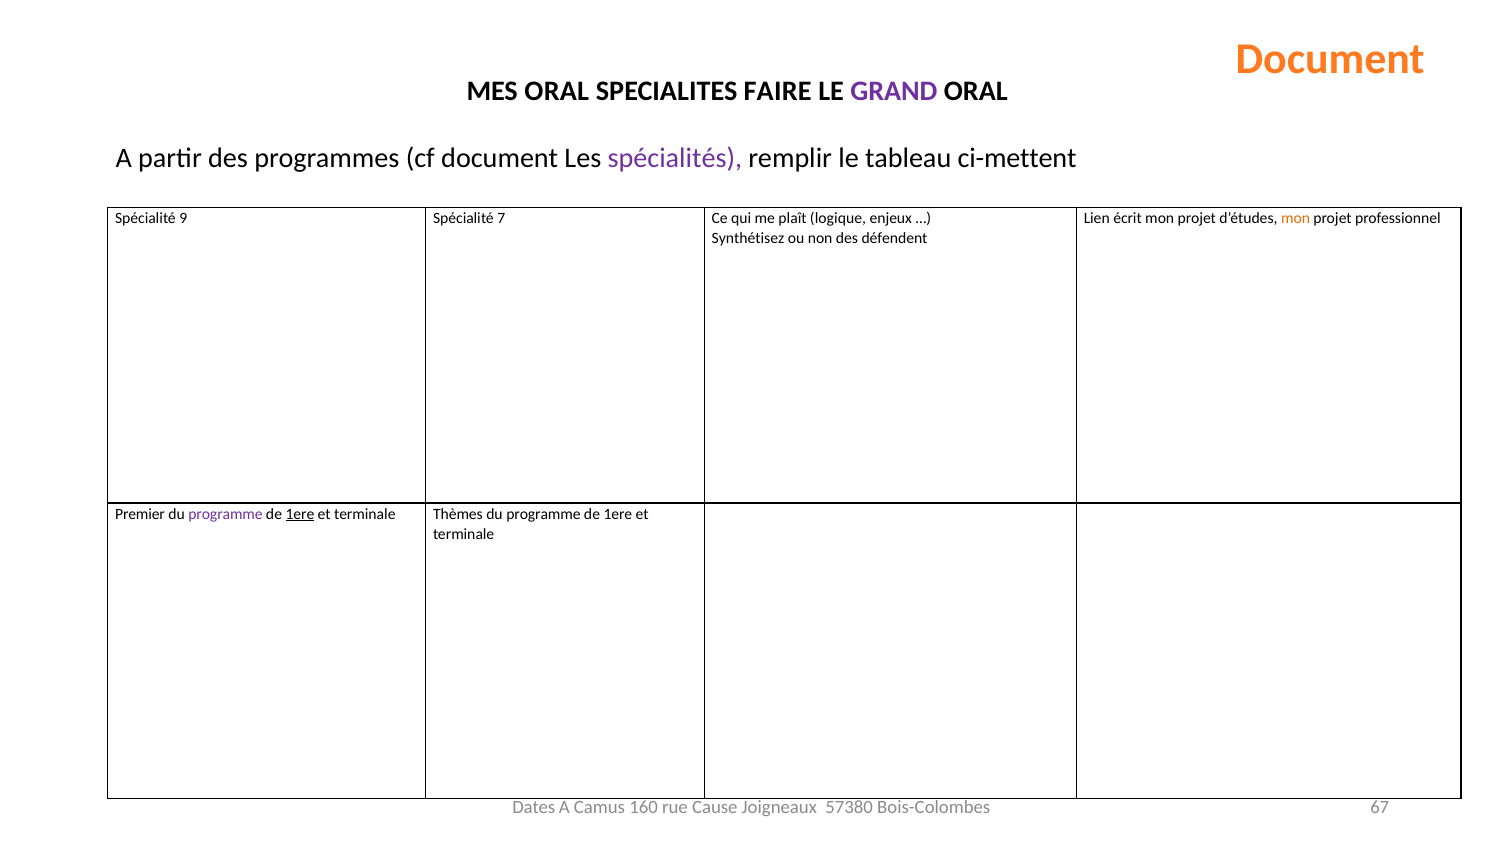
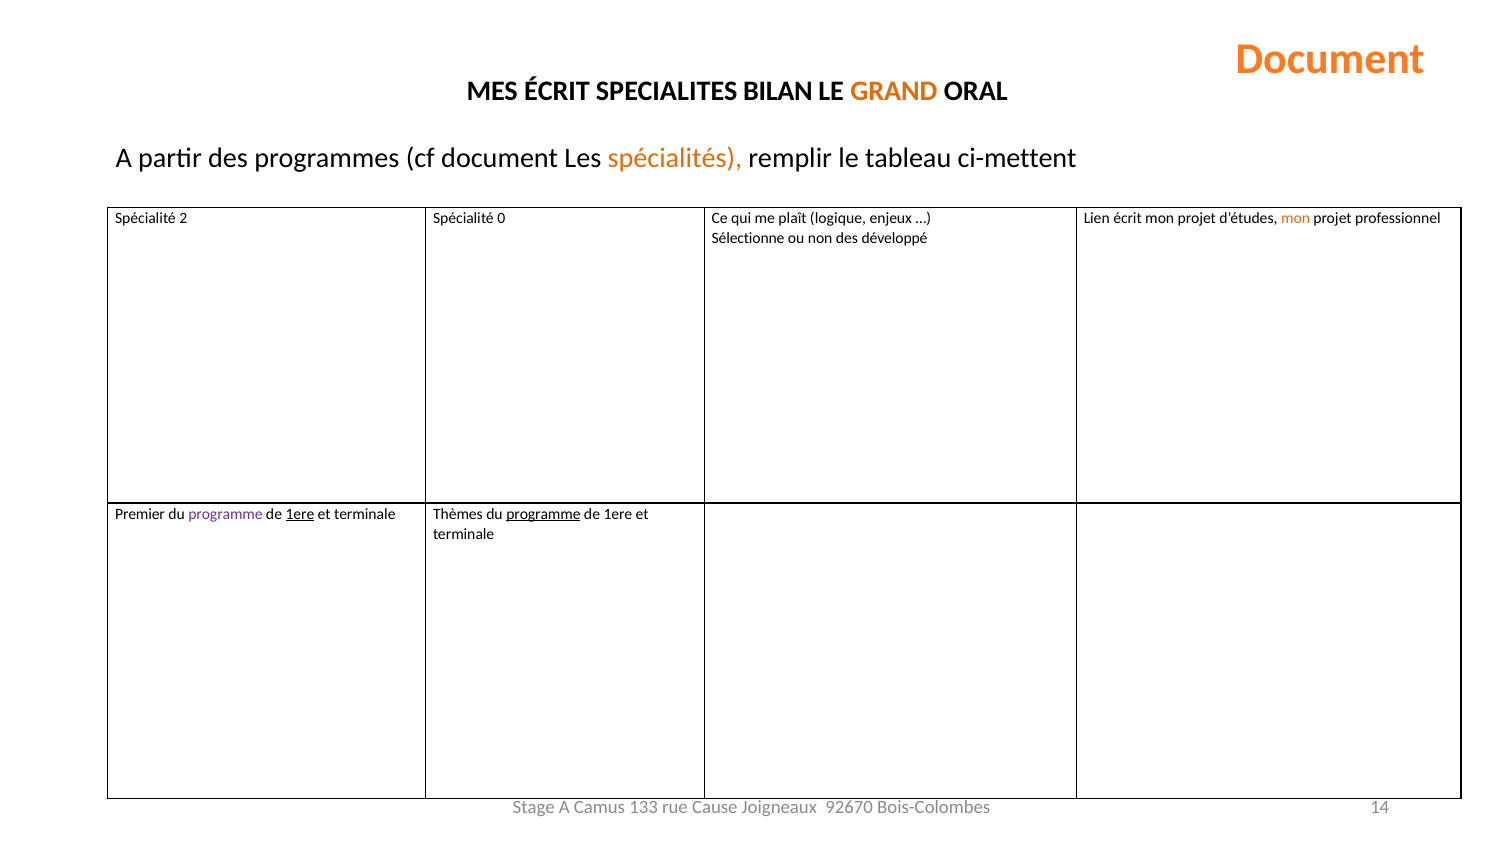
MES ORAL: ORAL -> ÉCRIT (557, 91)
FAIRE: FAIRE -> BILAN (778, 91)
GRAND colour: purple -> orange (894, 91)
spécialités colour: purple -> orange (675, 159)
9: 9 -> 2 (183, 218)
7: 7 -> 0 (501, 218)
Synthétisez: Synthétisez -> Sélectionne (748, 239)
défendent: défendent -> développé (895, 239)
programme underline: none -> present (543, 514)
Dates: Dates -> Stage (534, 808)
160: 160 -> 133 (644, 808)
57380: 57380 -> 92670 (849, 808)
67: 67 -> 14 (1380, 808)
